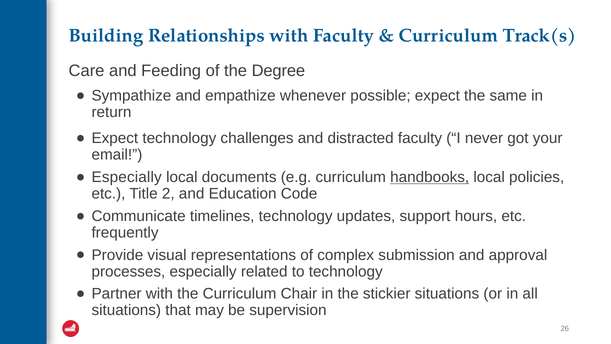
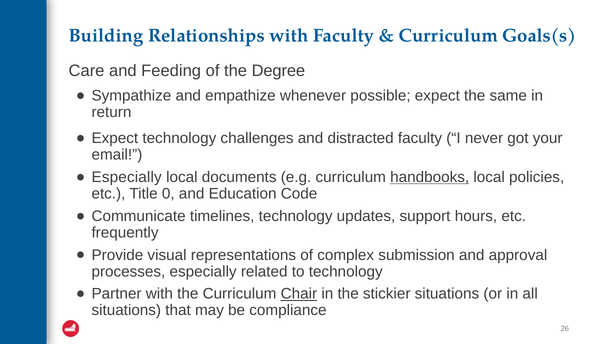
Track(s: Track(s -> Goals(s (539, 36)
2: 2 -> 0 (168, 194)
Chair underline: none -> present (299, 294)
supervision: supervision -> compliance (288, 310)
